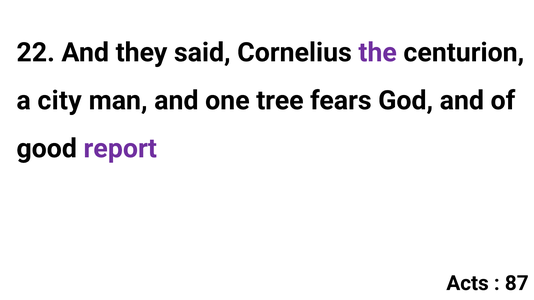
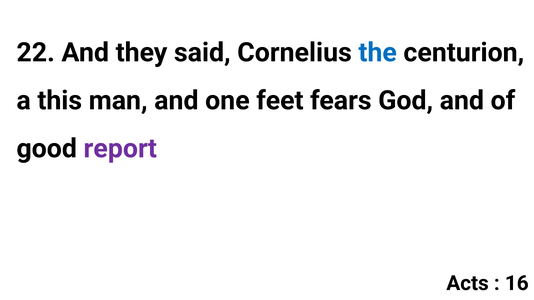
the colour: purple -> blue (378, 53)
city: city -> this (60, 101)
tree: tree -> feet (280, 101)
87: 87 -> 16 (517, 284)
